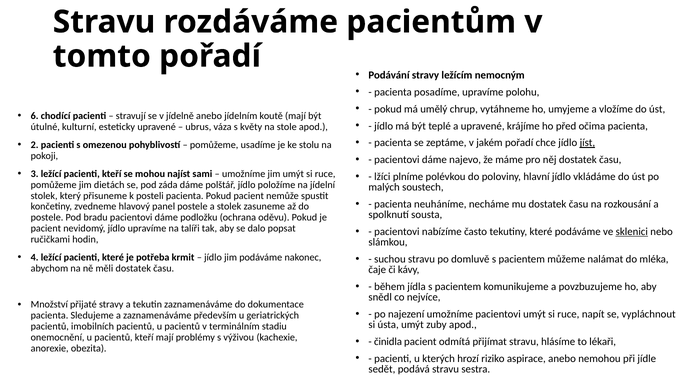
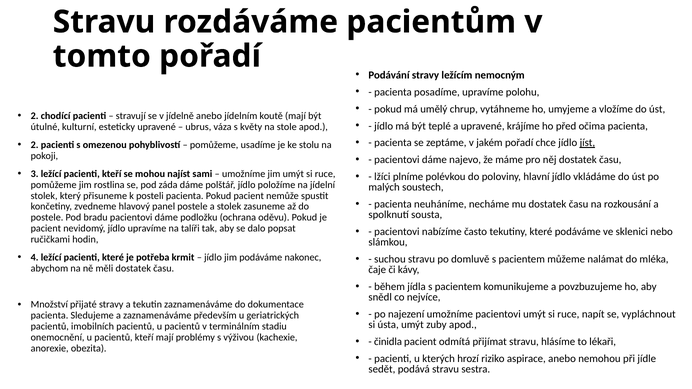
6: 6 -> 2 (35, 116)
dietách: dietách -> rostlina (109, 185)
sklenici underline: present -> none (632, 232)
